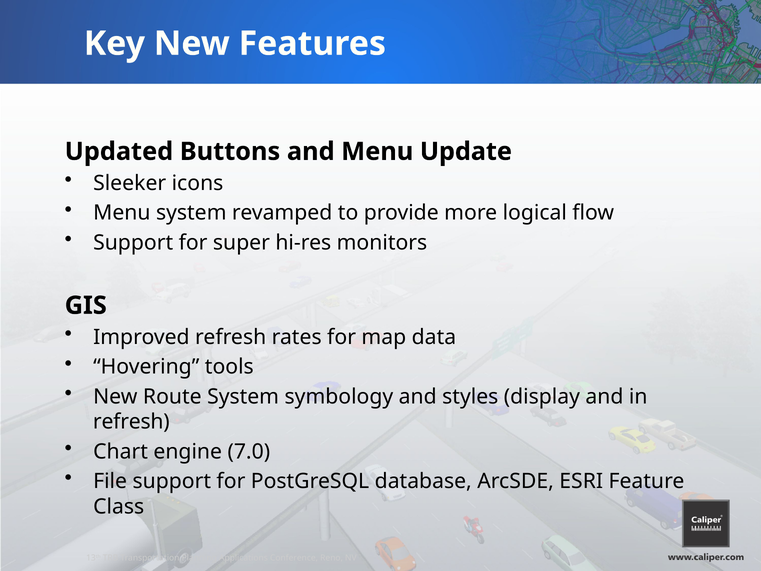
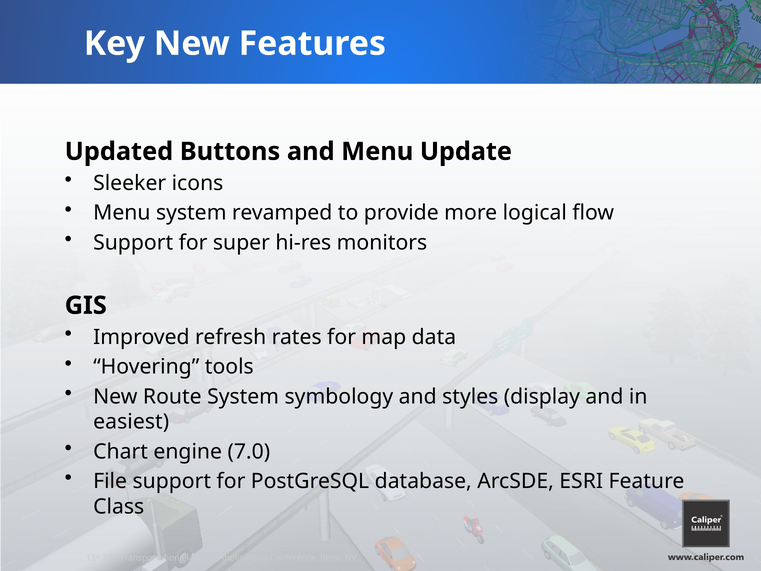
refresh: refresh -> easiest (131, 422)
